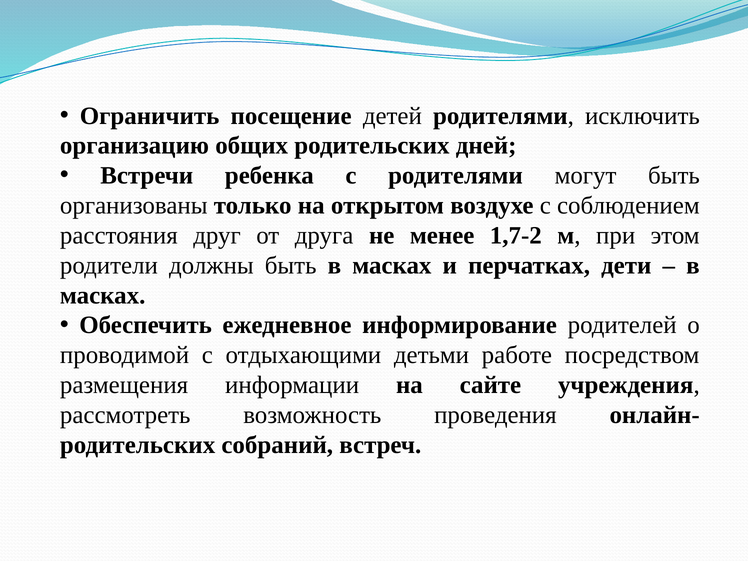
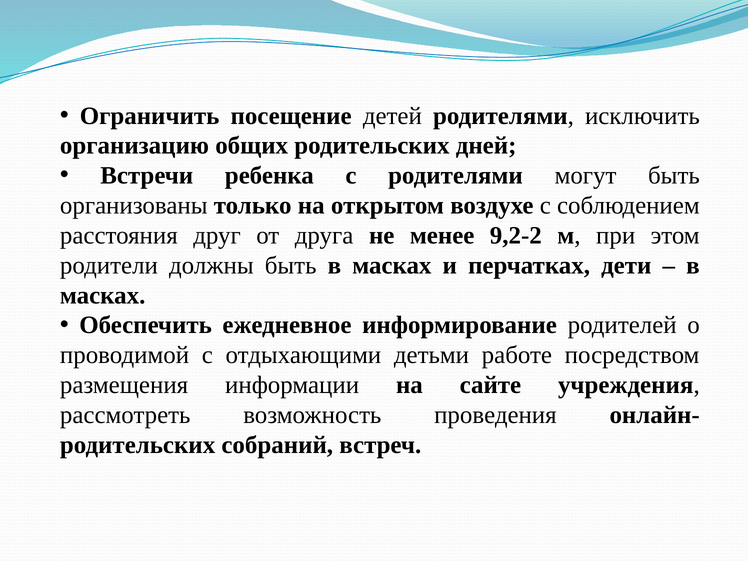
1,7-2: 1,7-2 -> 9,2-2 (516, 235)
